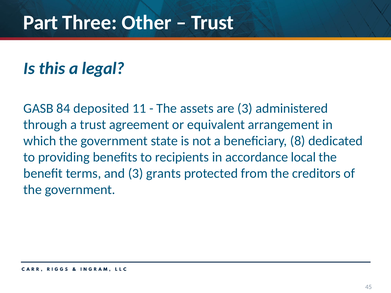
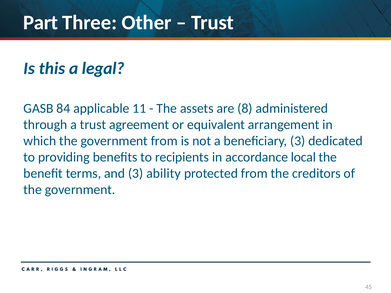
deposited: deposited -> applicable (101, 108)
are 3: 3 -> 8 (245, 108)
government state: state -> from (164, 141)
beneficiary 8: 8 -> 3 (298, 141)
grants: grants -> ability (164, 174)
